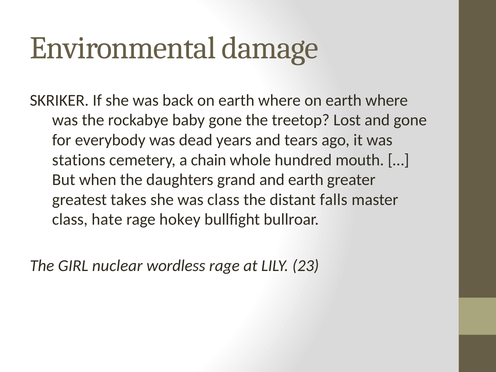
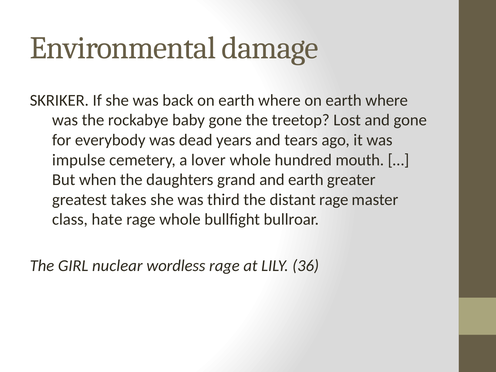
stations: stations -> impulse (79, 160)
chain: chain -> lover (208, 160)
was class: class -> third (223, 200)
distant falls: falls -> rage (334, 200)
rage hokey: hokey -> whole (180, 219)
23: 23 -> 36 (306, 266)
